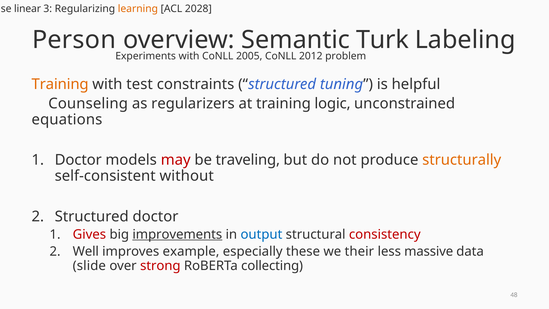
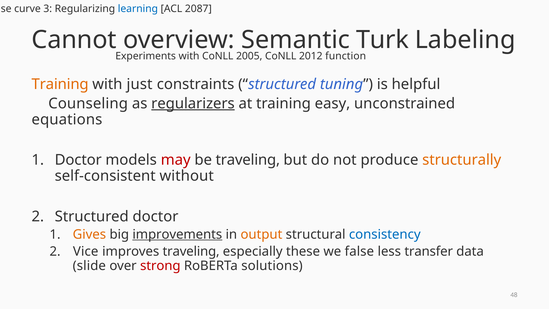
linear: linear -> curve (27, 9)
learning colour: orange -> blue (138, 9)
2028: 2028 -> 2087 (198, 9)
Person: Person -> Cannot (74, 40)
problem: problem -> function (346, 56)
test: test -> just (140, 84)
regularizers underline: none -> present (193, 103)
logic: logic -> easy (332, 103)
Gives colour: red -> orange (89, 234)
output colour: blue -> orange (261, 234)
consistency colour: red -> blue (385, 234)
Well: Well -> Vice (86, 251)
improves example: example -> traveling (191, 251)
their: their -> false (359, 251)
massive: massive -> transfer (429, 251)
collecting: collecting -> solutions (272, 266)
